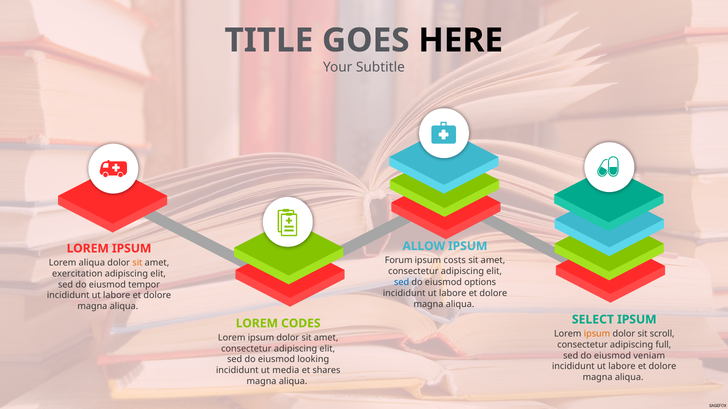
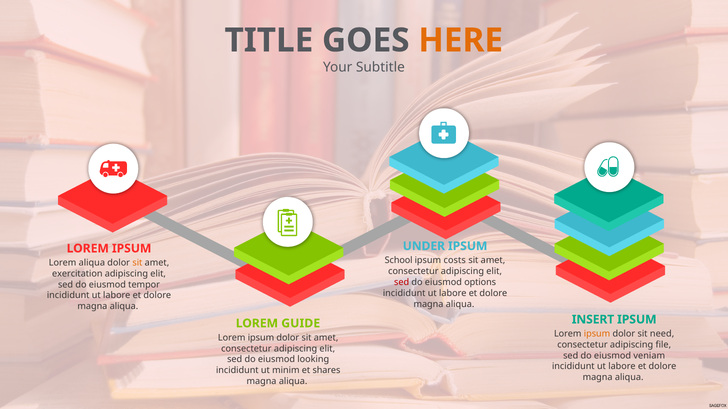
HERE colour: black -> orange (461, 40)
ALLOW: ALLOW -> UNDER (424, 246)
Forum: Forum -> School (399, 261)
sed colour: blue -> red (402, 283)
SELECT: SELECT -> INSERT (593, 320)
CODES: CODES -> GUIDE (301, 324)
scroll: scroll -> need (662, 334)
full: full -> file (663, 345)
media: media -> minim (286, 371)
